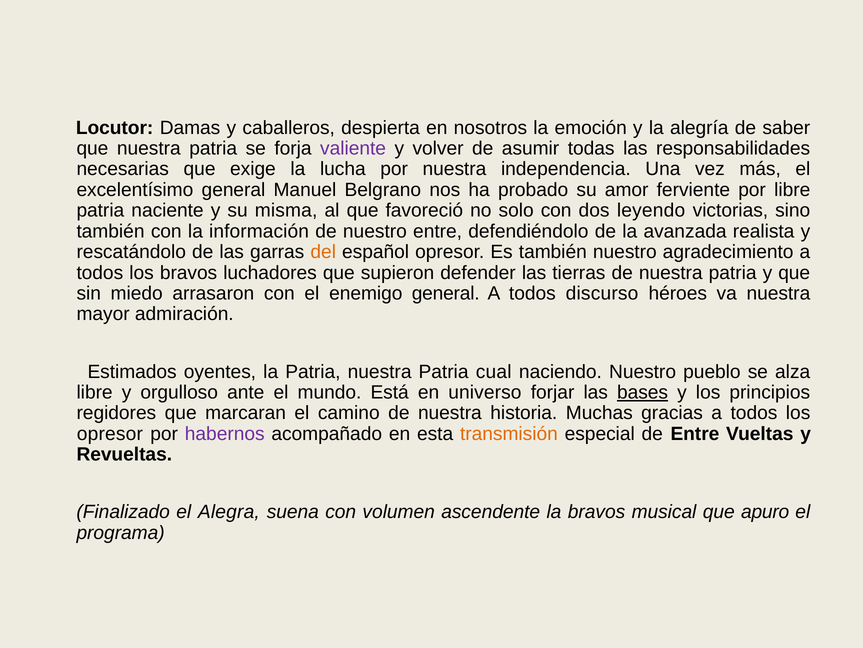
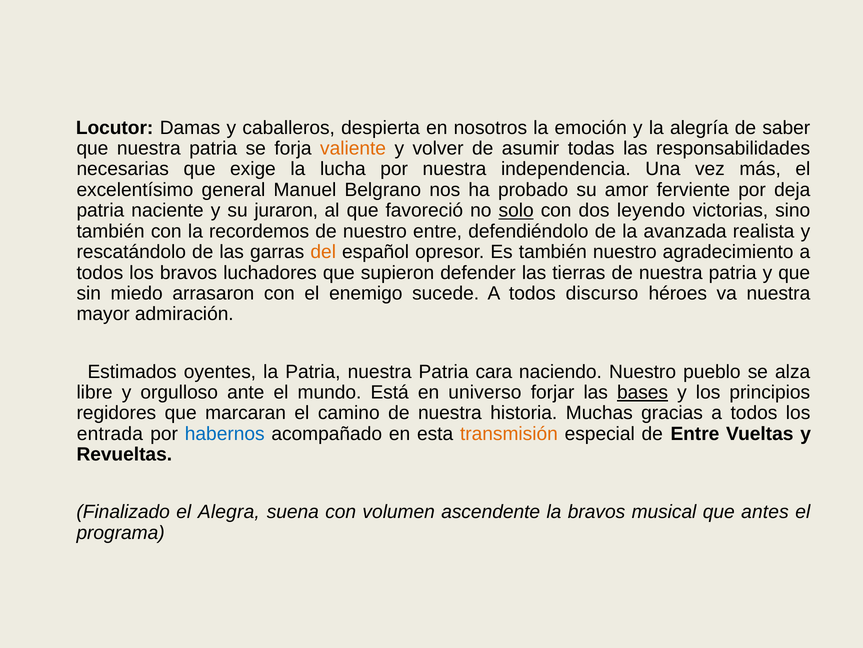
valiente colour: purple -> orange (353, 148)
por libre: libre -> deja (792, 190)
misma: misma -> juraron (286, 210)
solo underline: none -> present (516, 210)
información: información -> recordemos (259, 231)
enemigo general: general -> sucede (446, 293)
cual: cual -> cara (494, 371)
opresor: opresor -> entrada (110, 433)
habernos colour: purple -> blue (225, 433)
apuro: apuro -> antes (765, 512)
